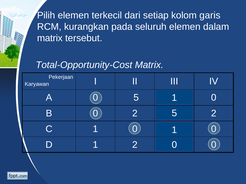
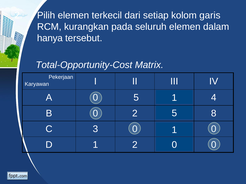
matrix: matrix -> hanya (50, 38)
0: 0 -> 4 (214, 98)
2: 2 -> 8 (214, 114)
C 1: 1 -> 3 (95, 129)
